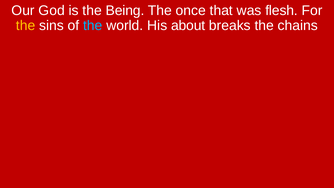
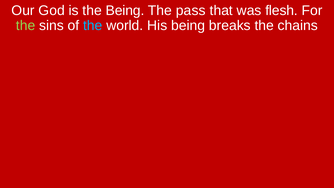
once: once -> pass (191, 11)
the colour: yellow -> light green (26, 26)
His about: about -> being (188, 26)
